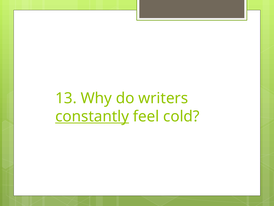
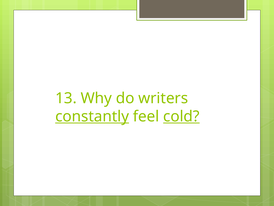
cold underline: none -> present (181, 116)
